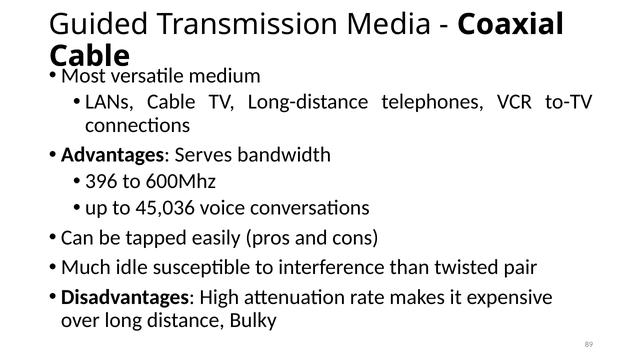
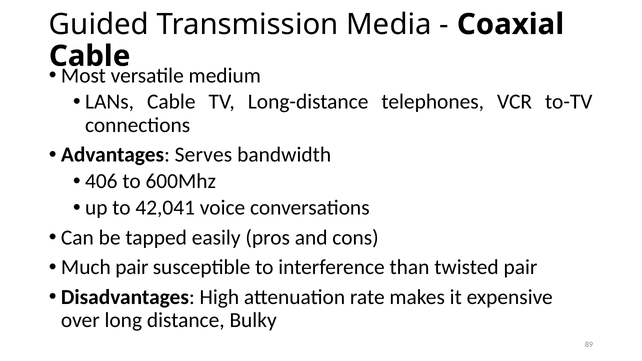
396: 396 -> 406 (101, 181)
45,036: 45,036 -> 42,041 (165, 208)
Much idle: idle -> pair (132, 267)
